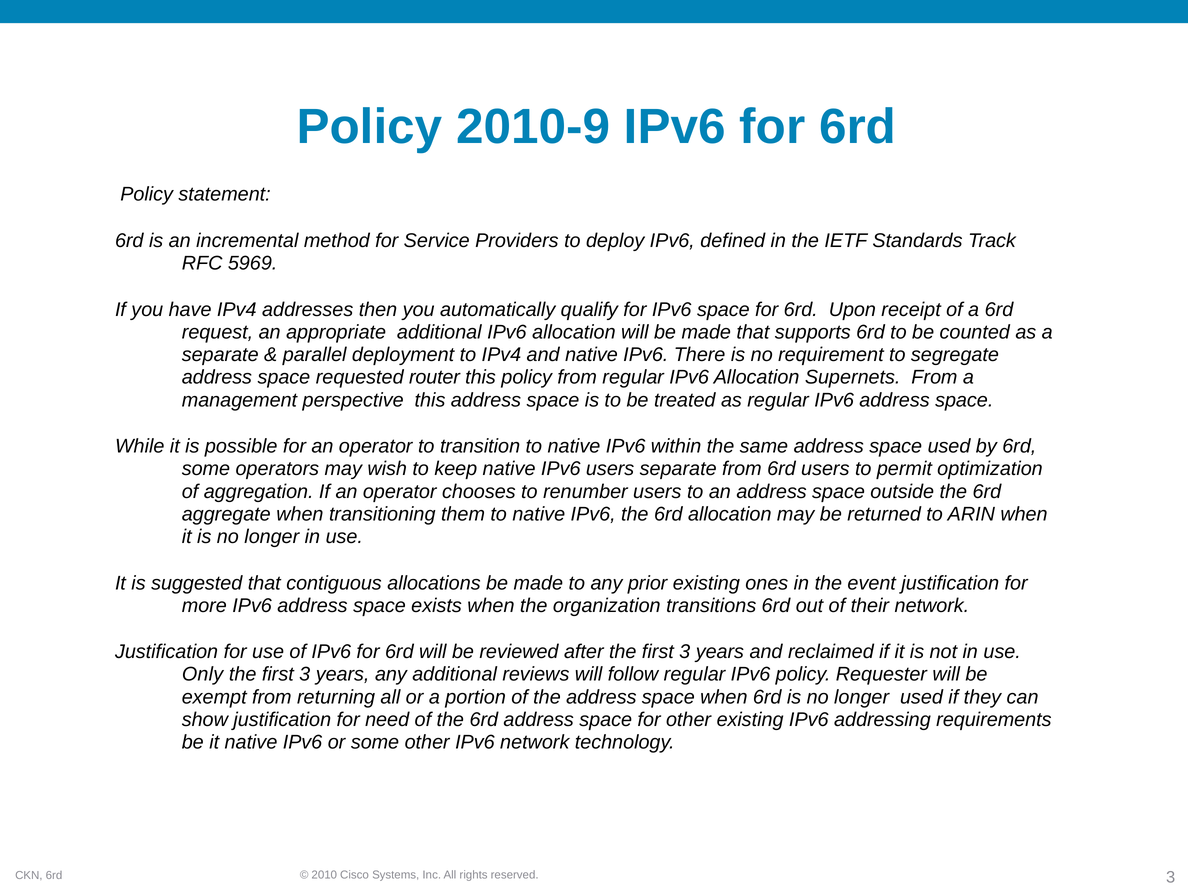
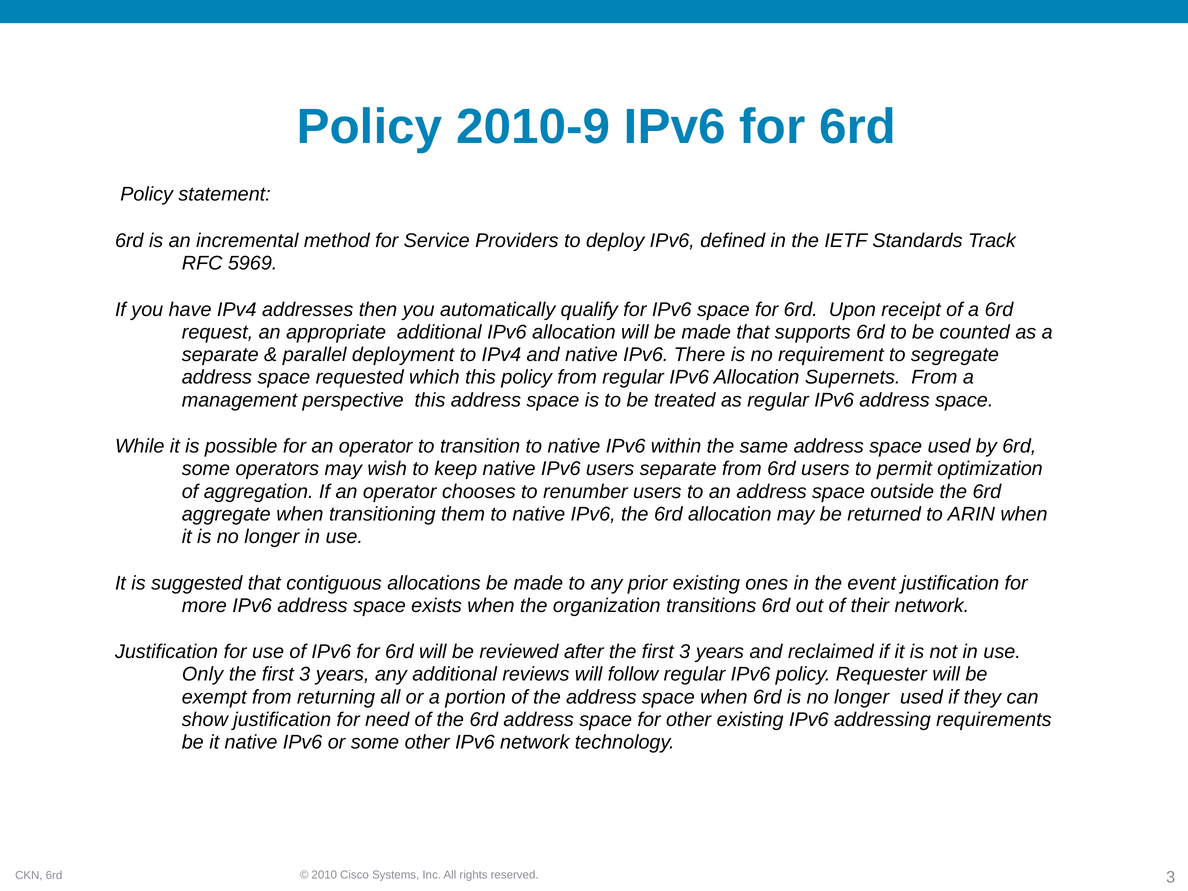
router: router -> which (434, 377)
